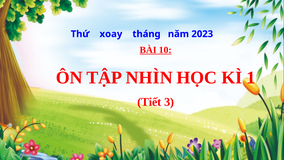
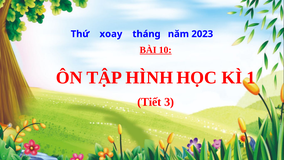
NHÌN: NHÌN -> HÌNH (149, 77)
